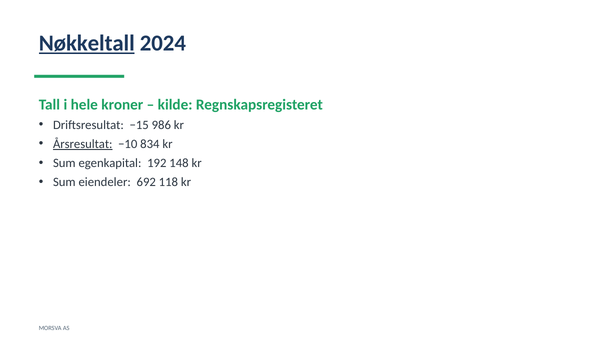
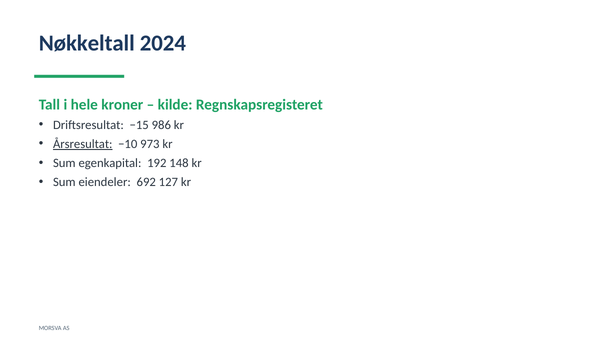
Nøkkeltall underline: present -> none (87, 43)
834: 834 -> 973 (150, 144)
118: 118 -> 127 (168, 182)
